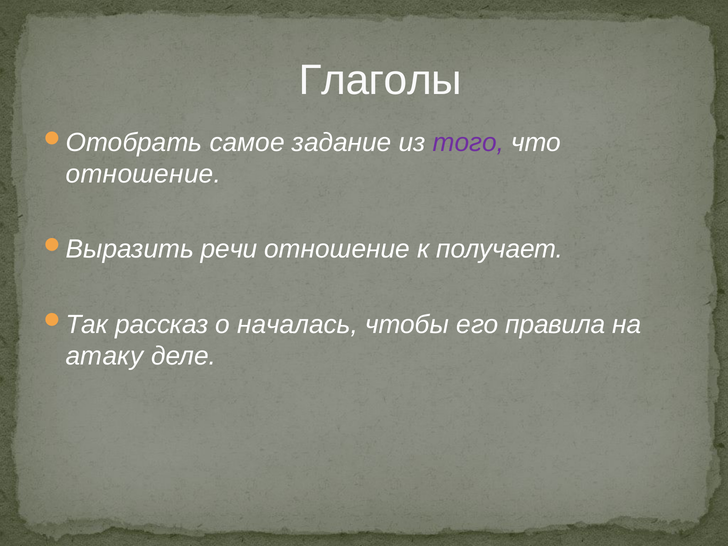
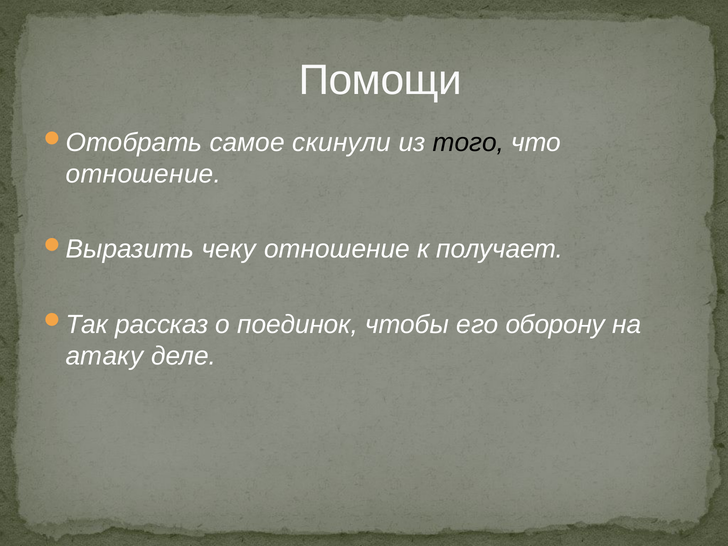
Глаголы: Глаголы -> Помощи (380, 80)
задание: задание -> скинули (342, 143)
того colour: purple -> black (468, 143)
речи: речи -> чеку (229, 249)
началась: началась -> поединок (298, 324)
правила: правила -> оборону (555, 324)
